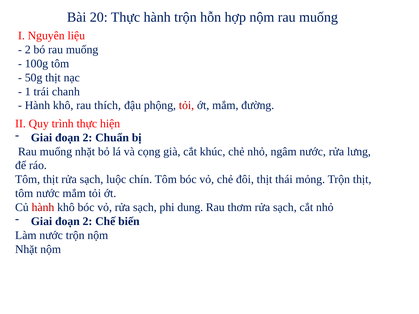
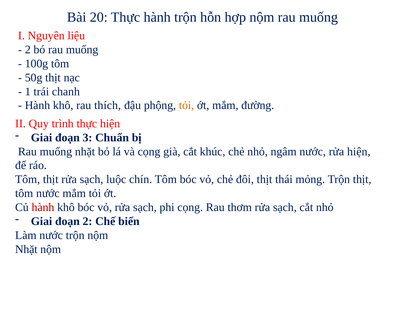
tỏi colour: red -> orange (186, 106)
2: 2 -> 3 (87, 138)
rửa lưng: lưng -> hiện (359, 152)
phi dung: dung -> cọng (190, 208)
